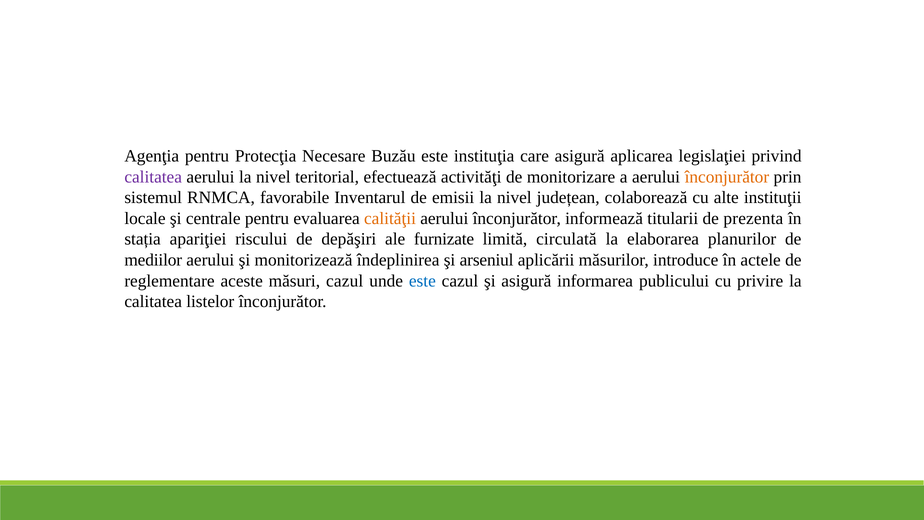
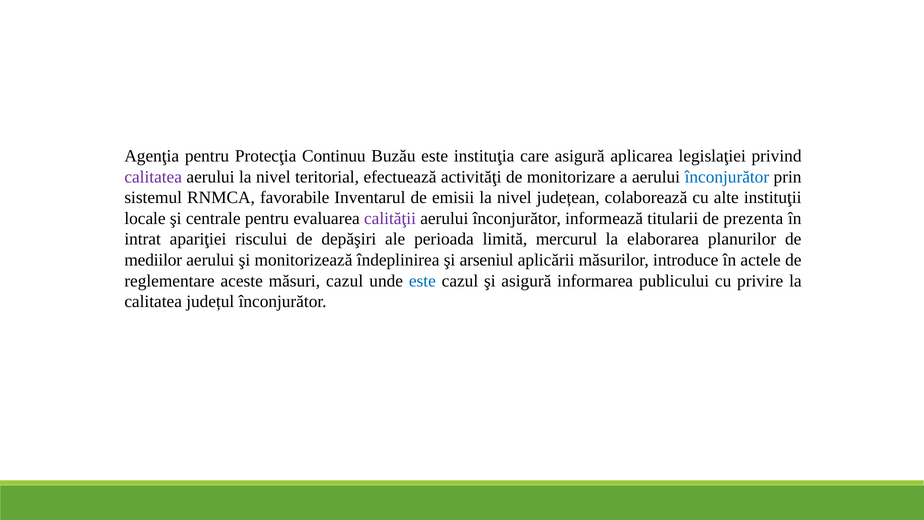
Necesare: Necesare -> Continuu (334, 156)
înconjurător colour: orange -> blue (727, 177)
calităţii colour: orange -> purple (390, 218)
stația: stația -> intrat (143, 239)
furnizate: furnizate -> perioada (444, 239)
circulată: circulată -> mercurul (567, 239)
listelor: listelor -> județul (210, 301)
